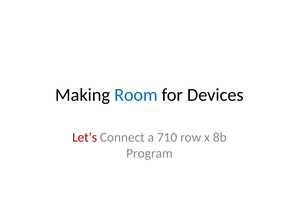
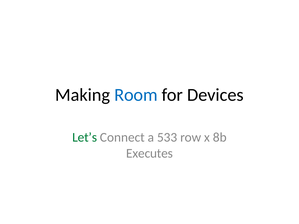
Let’s colour: red -> green (85, 137)
710: 710 -> 533 (167, 137)
Program: Program -> Executes (150, 153)
